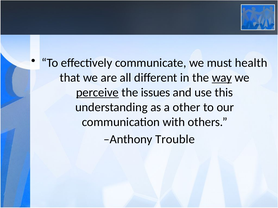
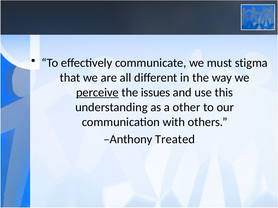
health: health -> stigma (251, 63)
way underline: present -> none (222, 78)
Trouble: Trouble -> Treated (175, 140)
